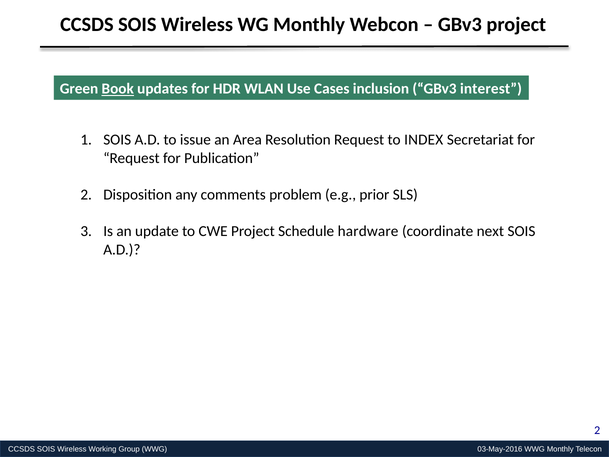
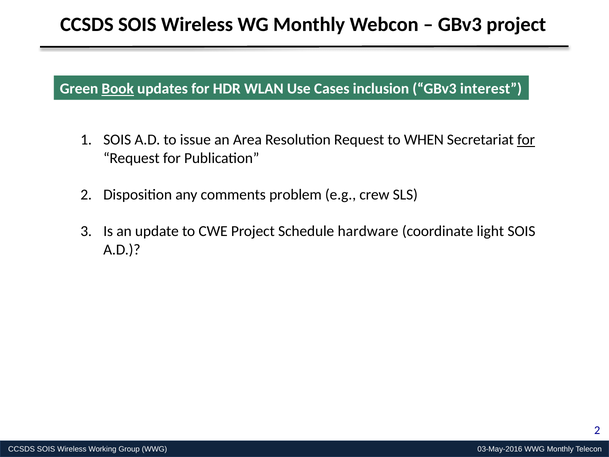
INDEX: INDEX -> WHEN (424, 140)
for underline: none -> present (526, 140)
prior: prior -> crew (374, 195)
next: next -> light (490, 231)
